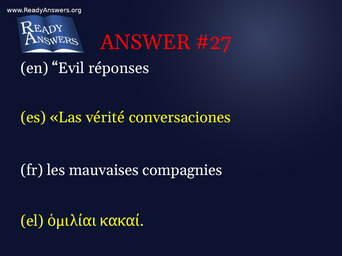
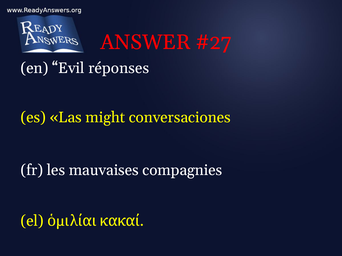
vérité: vérité -> might (105, 118)
